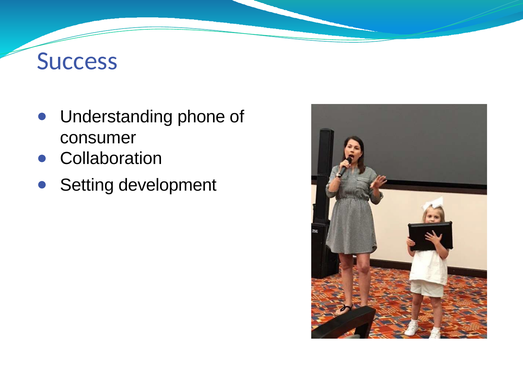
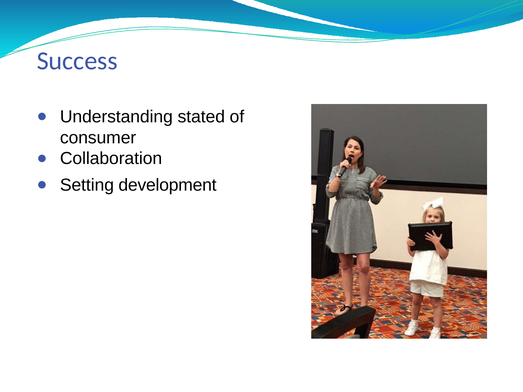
phone: phone -> stated (201, 117)
